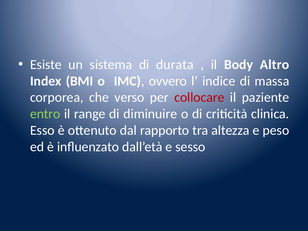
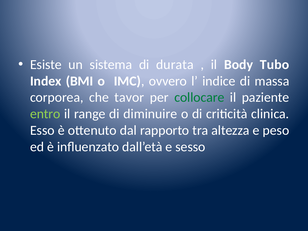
Altro: Altro -> Tubo (275, 65)
verso: verso -> tavor (129, 97)
collocare colour: red -> green (199, 97)
